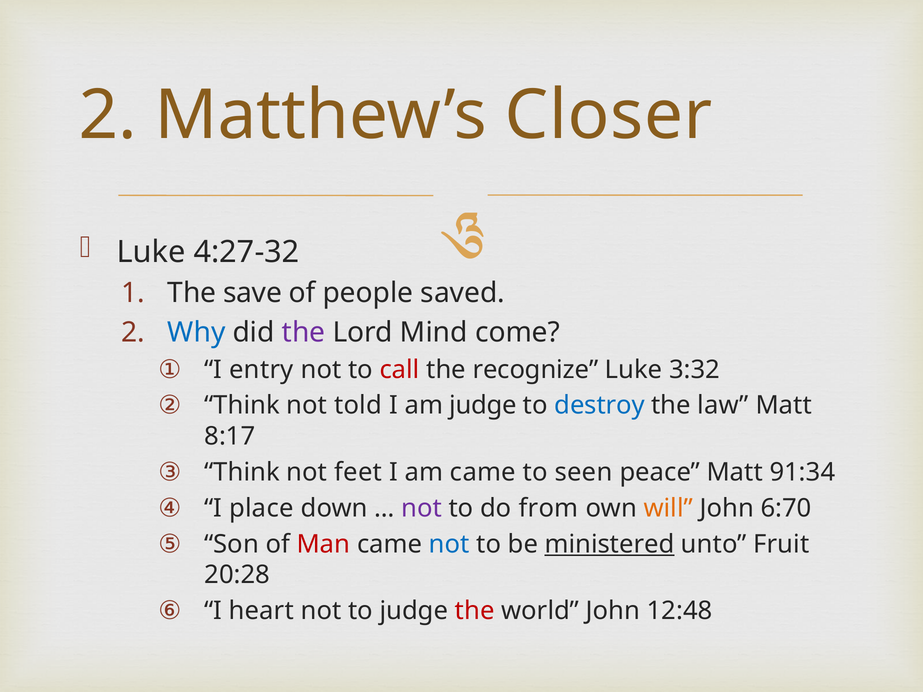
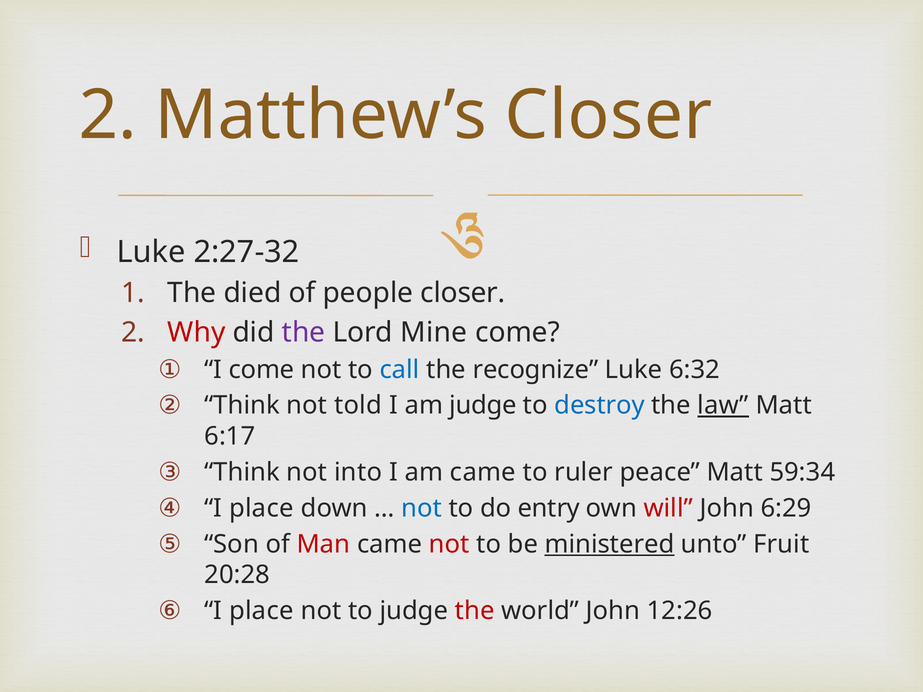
4:27-32: 4:27-32 -> 2:27-32 (247, 252)
save: save -> died (252, 293)
people saved: saved -> closer (463, 293)
Why colour: blue -> red (196, 332)
Mind: Mind -> Mine (434, 332)
I entry: entry -> come (262, 370)
call colour: red -> blue (400, 370)
3:32: 3:32 -> 6:32 (695, 370)
law underline: none -> present (723, 406)
8:17: 8:17 -> 6:17 (230, 436)
feet: feet -> into (358, 472)
seen: seen -> ruler (584, 472)
91:34: 91:34 -> 59:34 (802, 472)
not colour: purple -> blue (422, 508)
from: from -> entry (549, 508)
will colour: orange -> red (668, 508)
6:70: 6:70 -> 6:29 (786, 508)
not colour: blue -> red (449, 544)
heart: heart -> place (261, 611)
12:48: 12:48 -> 12:26 (680, 611)
